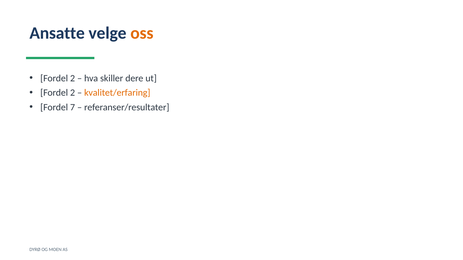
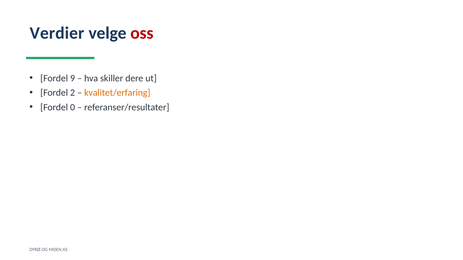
Ansatte: Ansatte -> Verdier (57, 33)
oss colour: orange -> red (142, 33)
2: 2 -> 9 (73, 78)
7: 7 -> 0 (73, 107)
